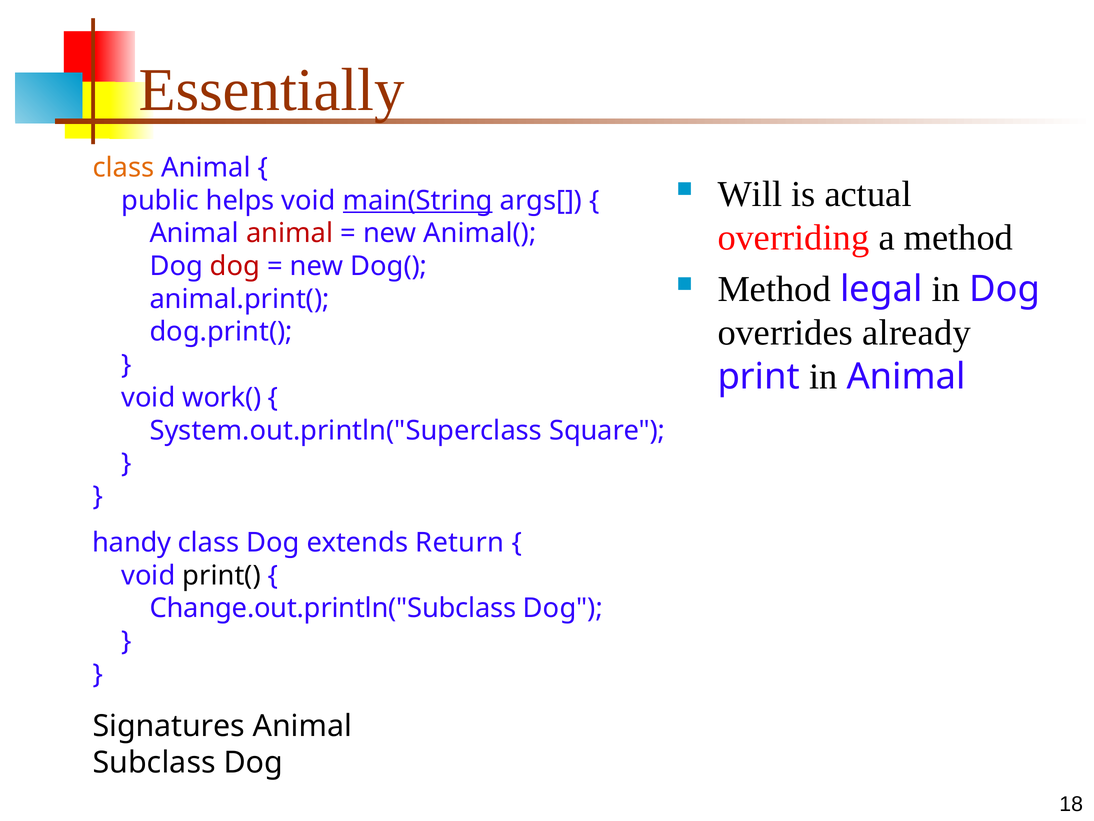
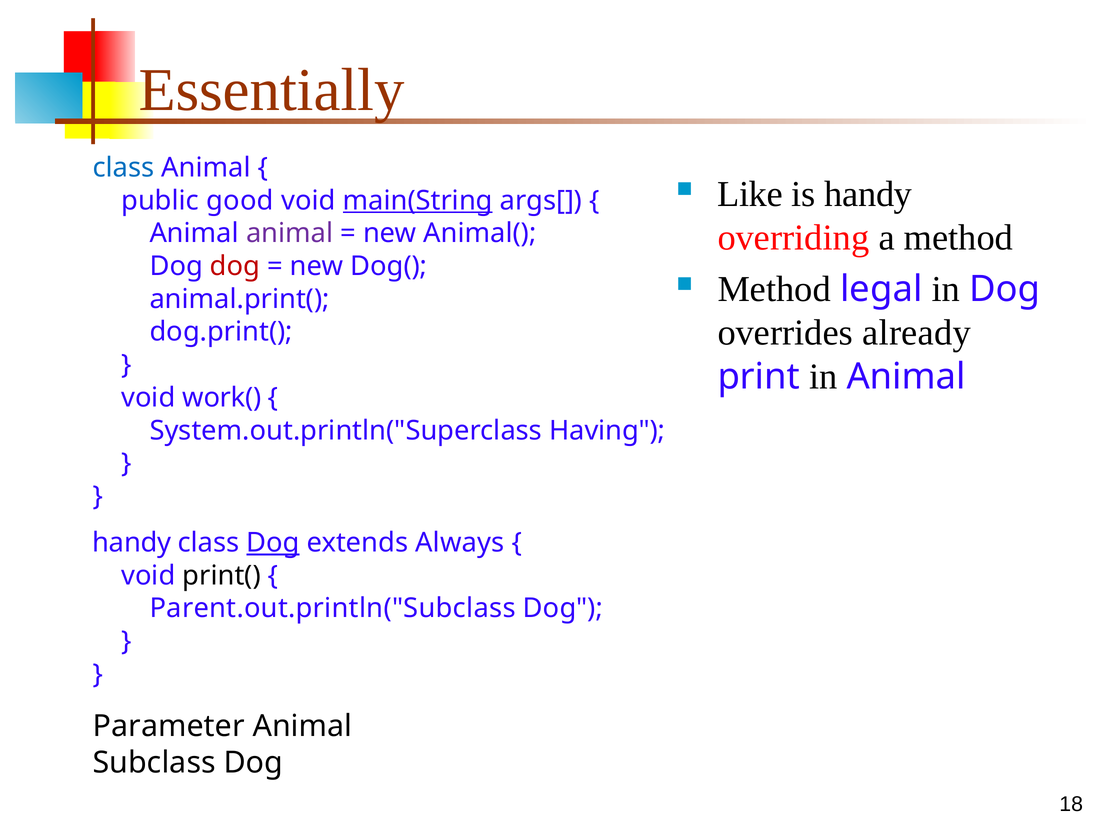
class colour: orange -> blue (124, 168)
Will: Will -> Like (750, 194)
is actual: actual -> handy (868, 194)
helps: helps -> good (240, 200)
animal colour: red -> purple (290, 233)
Square: Square -> Having (607, 430)
Dog underline: none -> present (273, 542)
Return: Return -> Always (460, 542)
Change.out.println("Subclass: Change.out.println("Subclass -> Parent.out.println("Subclass (333, 608)
Signatures: Signatures -> Parameter (169, 726)
